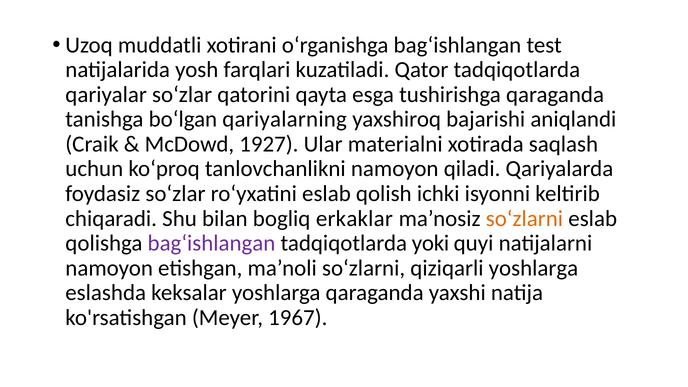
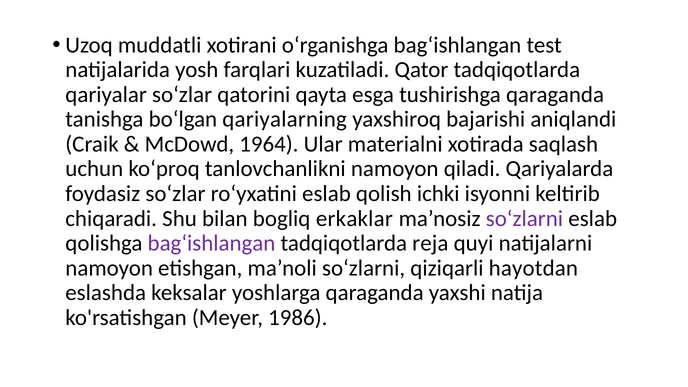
1927: 1927 -> 1964 (269, 144)
so‘zlarni colour: orange -> purple (524, 218)
yoki: yoki -> reja (430, 243)
qiziqarli yoshlarga: yoshlarga -> hayotdan (533, 268)
1967: 1967 -> 1986 (298, 318)
